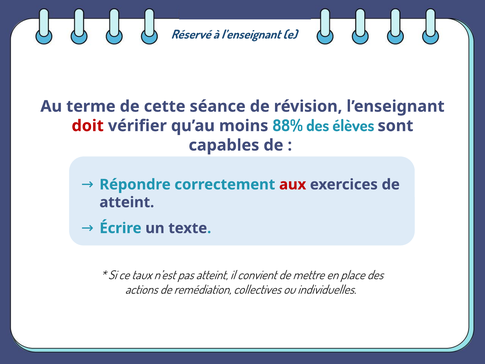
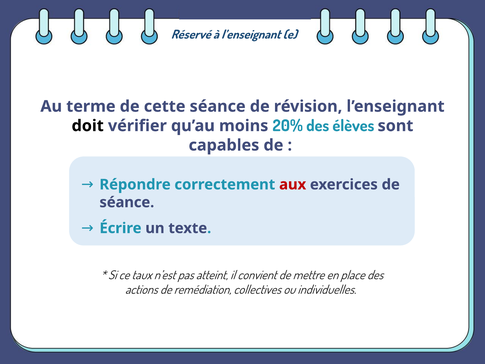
doit colour: red -> black (88, 126)
88%: 88% -> 20% (288, 126)
atteint: atteint -> séance (127, 202)
